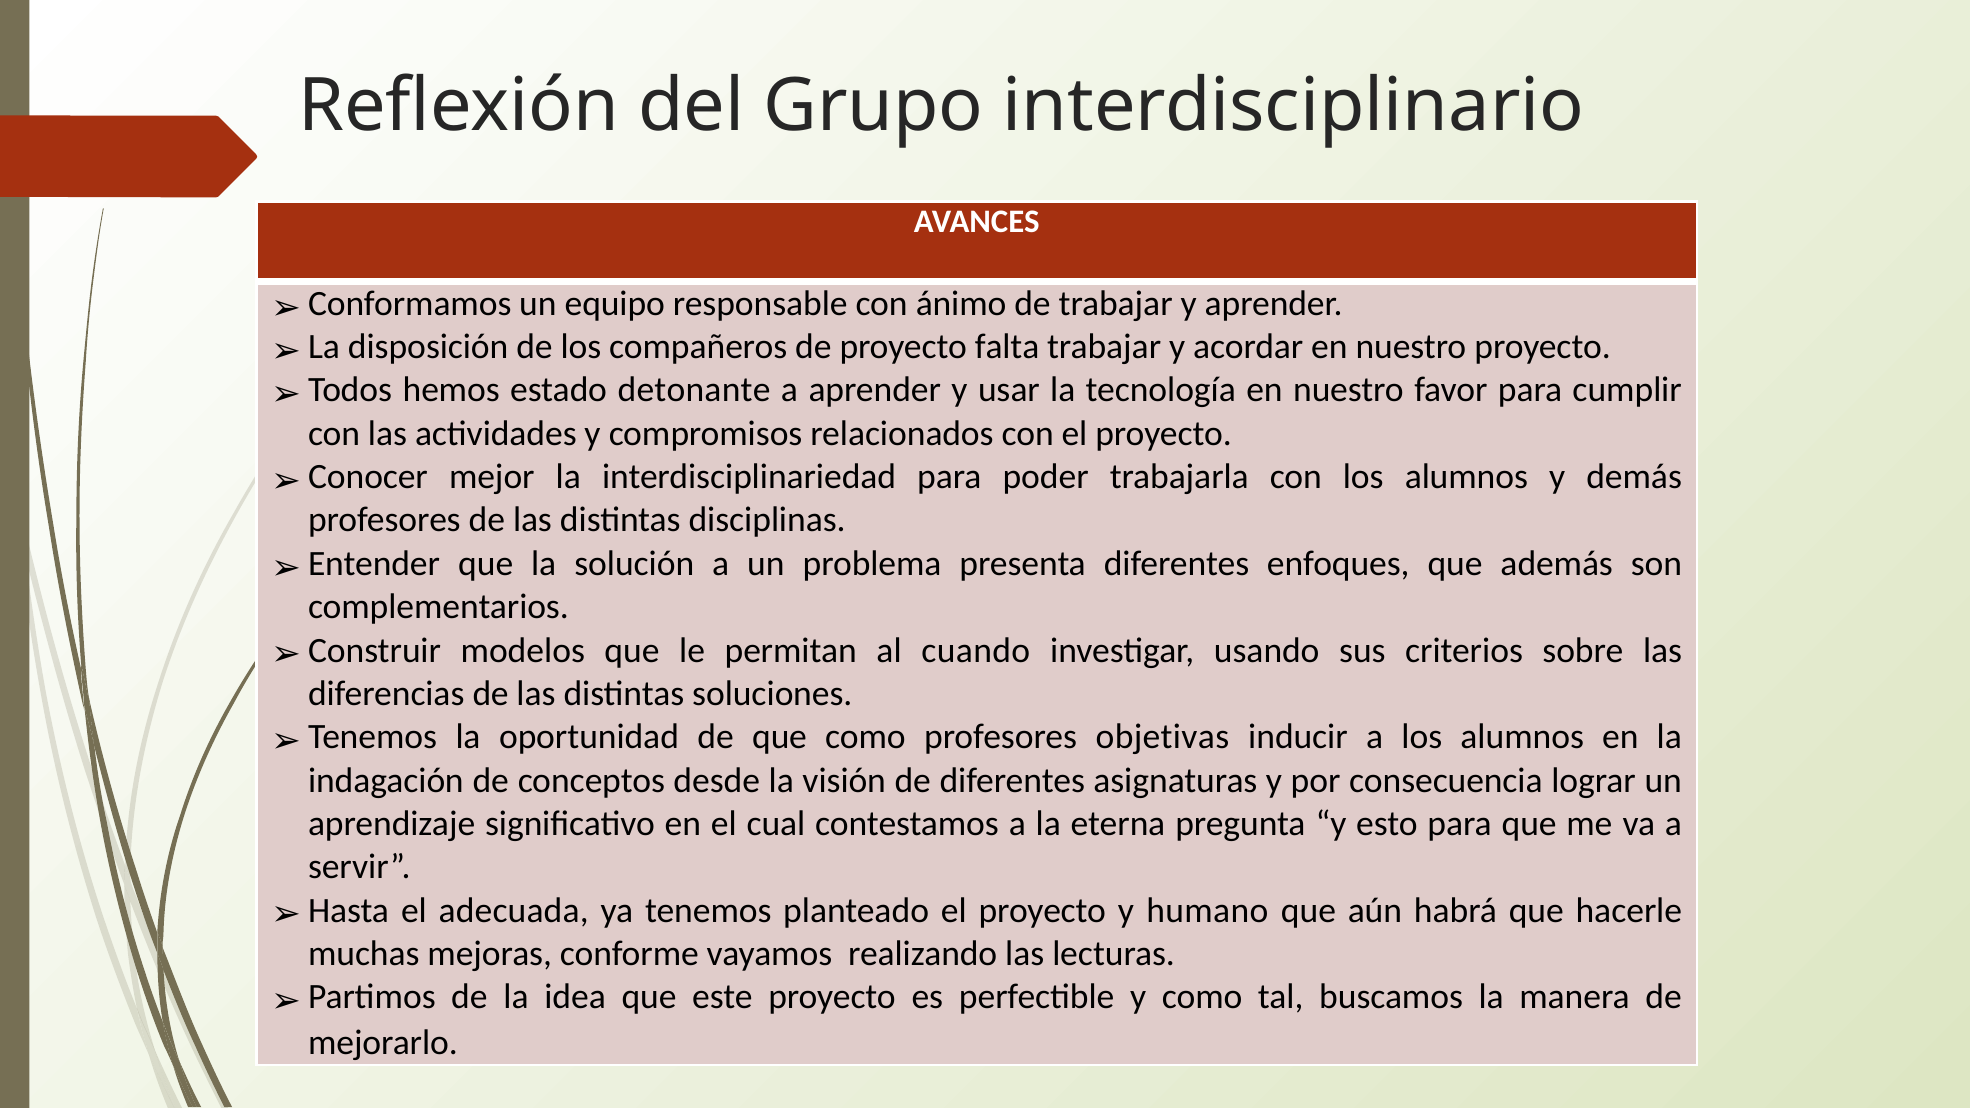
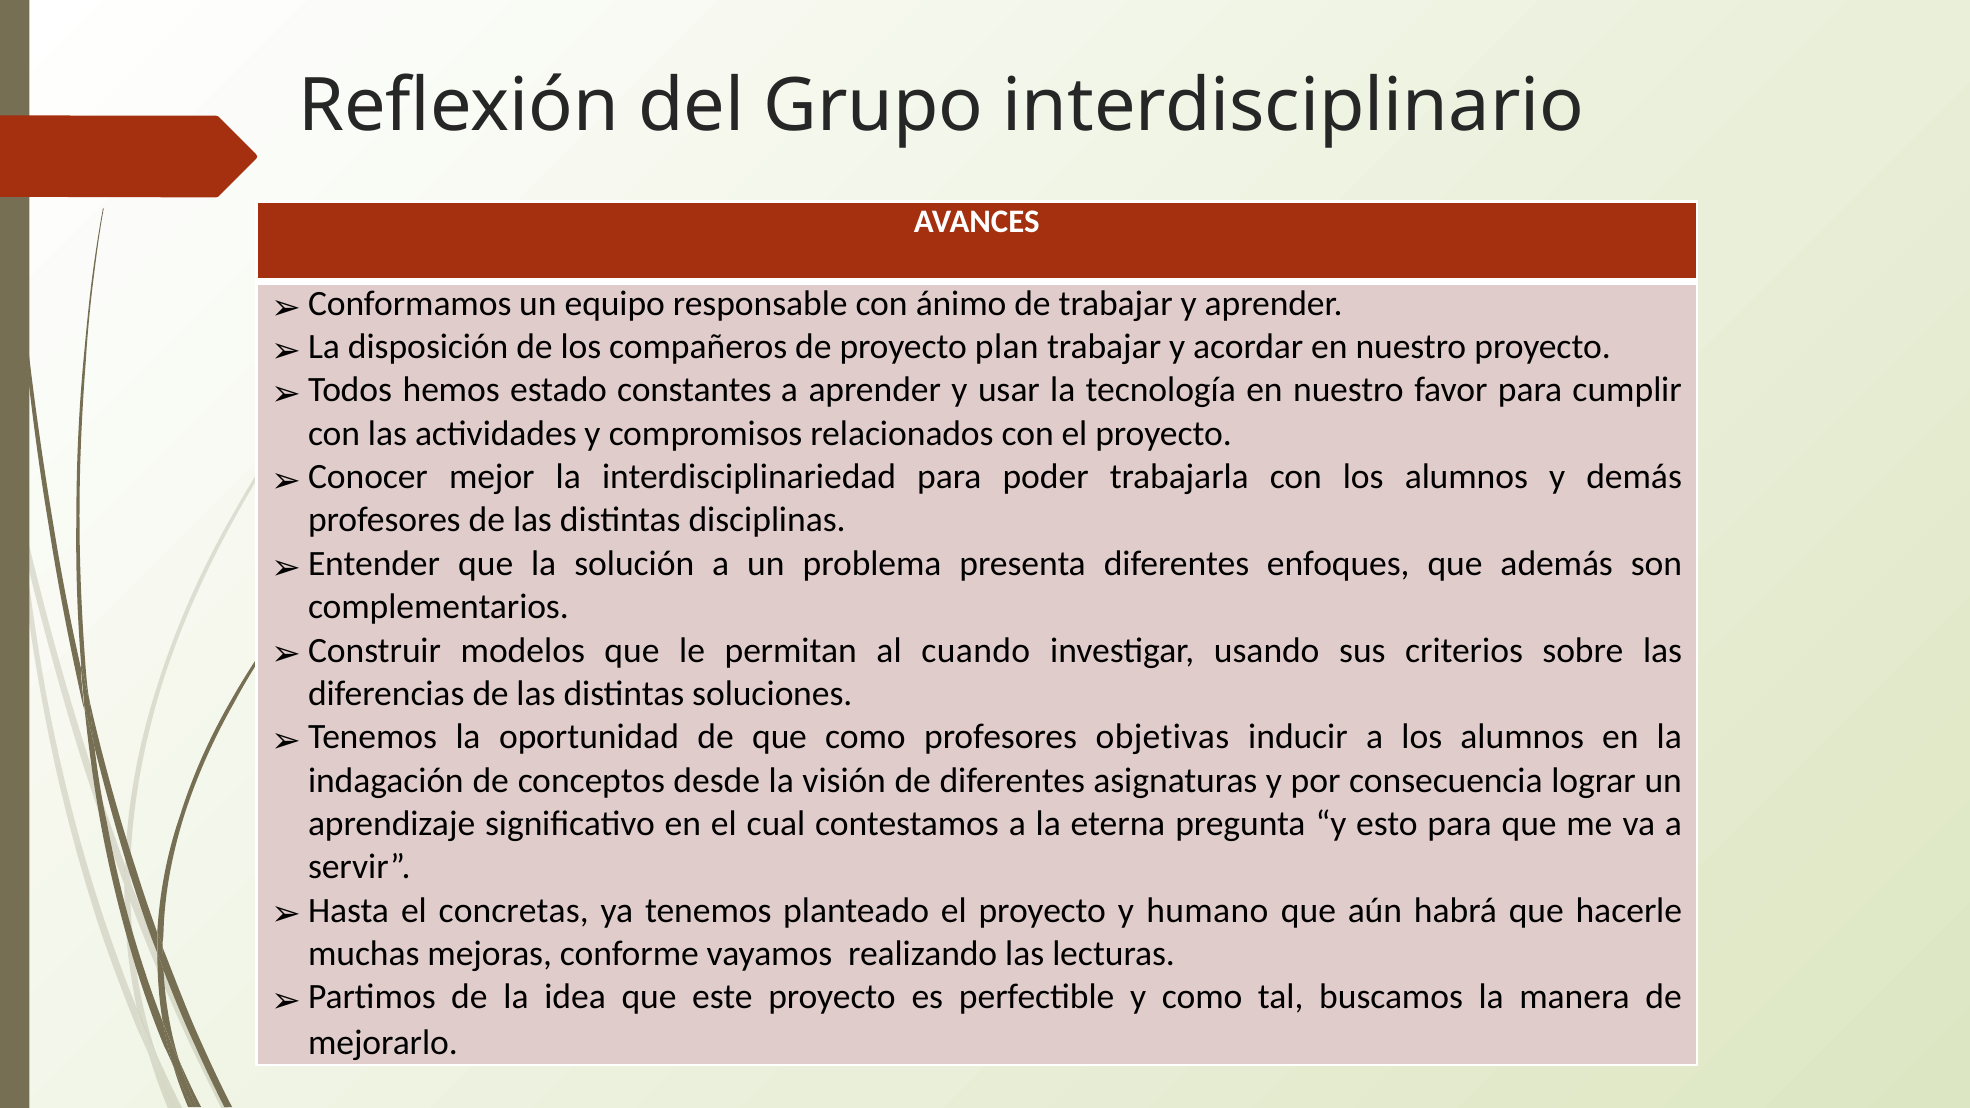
falta: falta -> plan (1007, 347)
detonante: detonante -> constantes (694, 390)
adecuada: adecuada -> concretas (514, 911)
